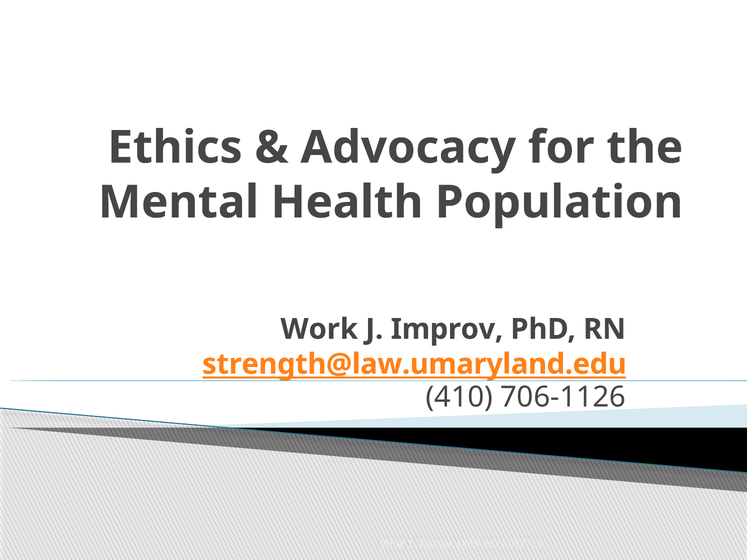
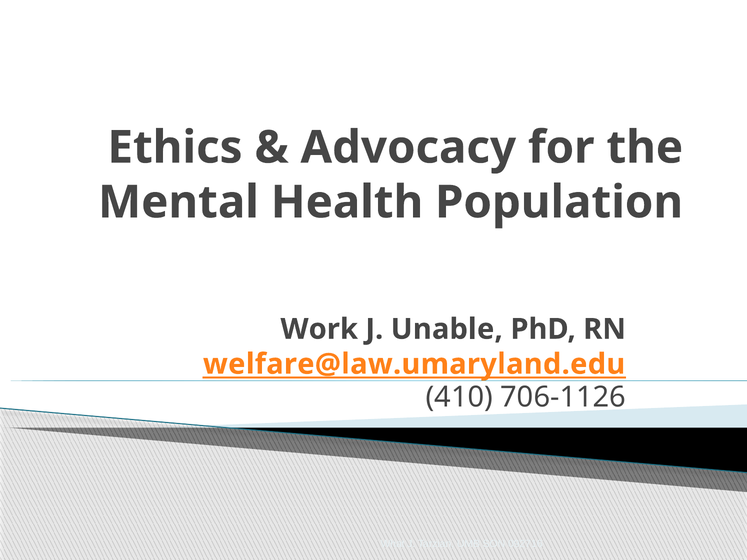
Improv: Improv -> Unable (447, 329)
strength@law.umaryland.edu: strength@law.umaryland.edu -> welfare@law.umaryland.edu (414, 364)
